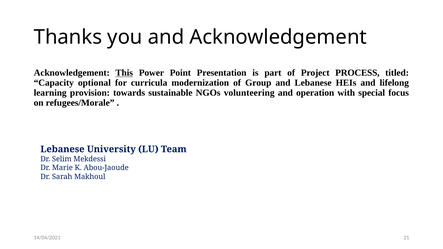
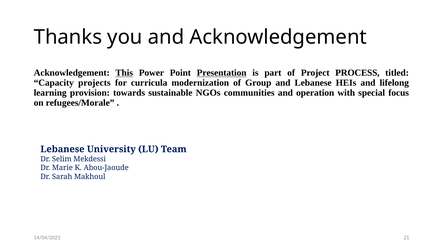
Presentation underline: none -> present (222, 73)
optional: optional -> projects (94, 83)
volunteering: volunteering -> communities (249, 93)
